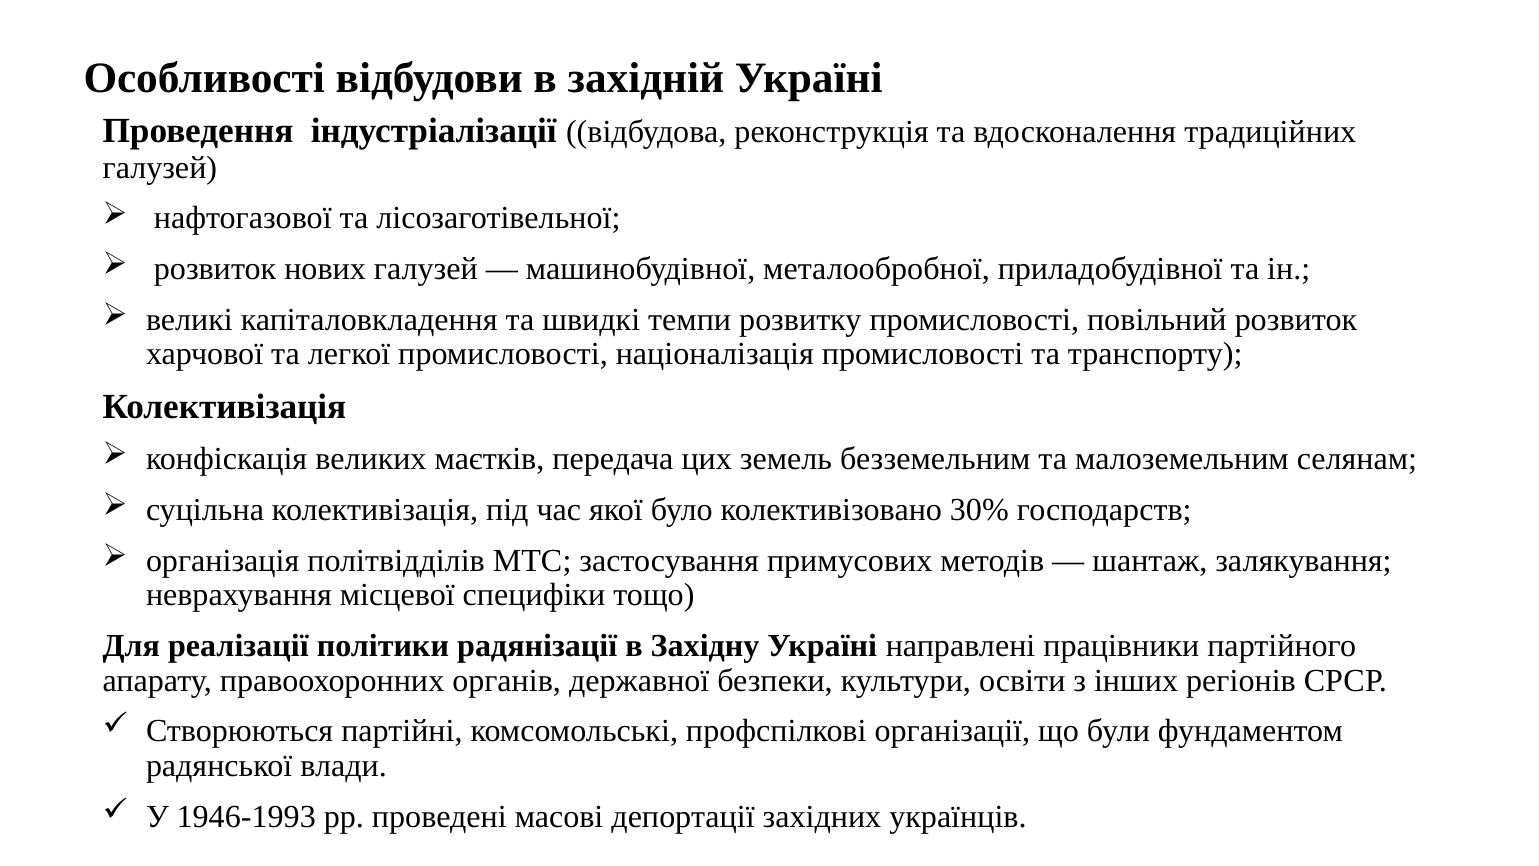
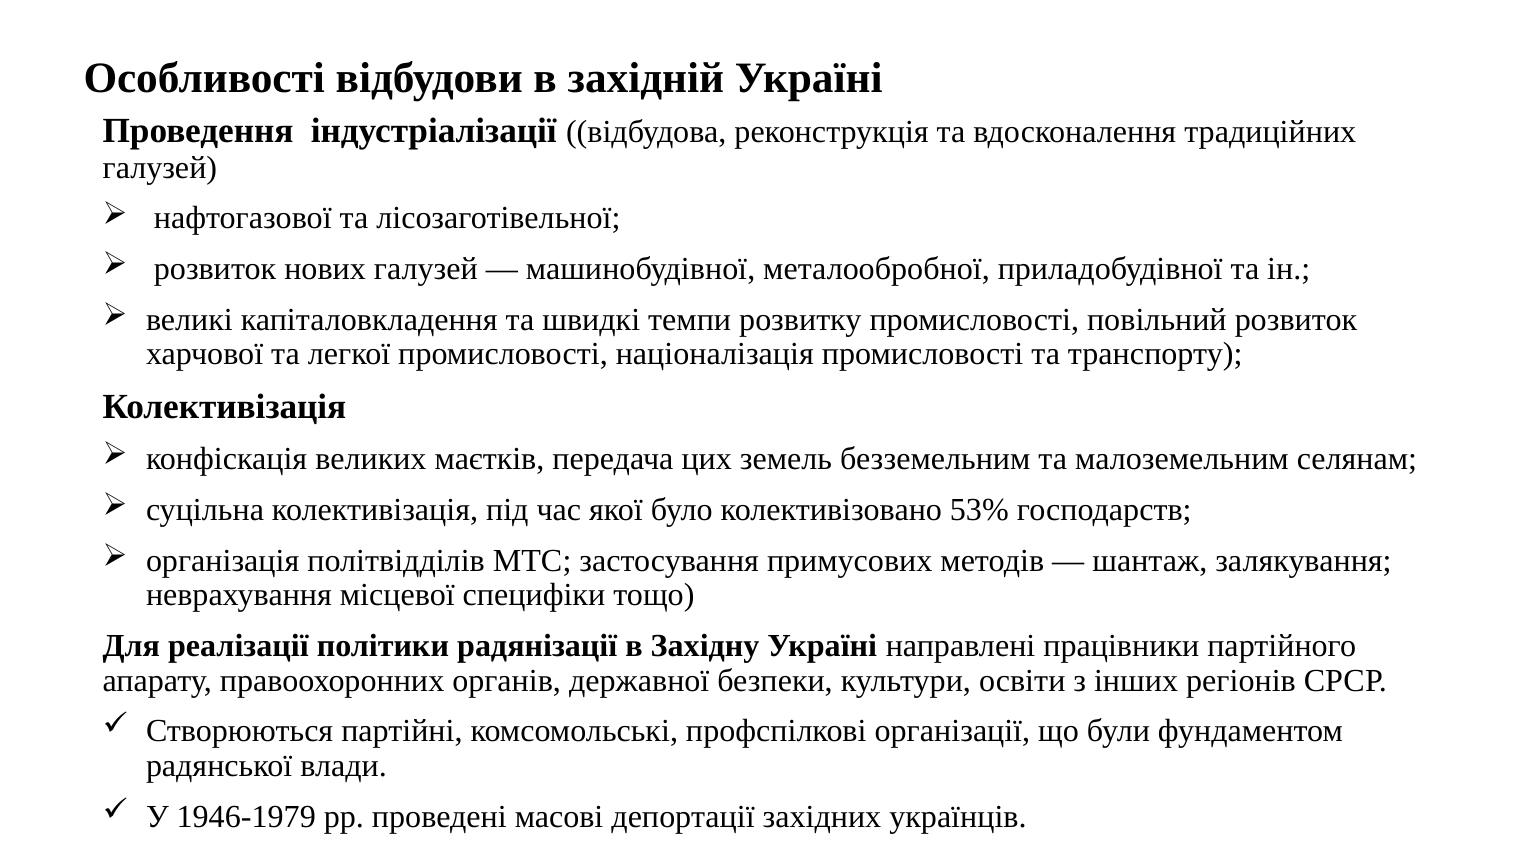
30%: 30% -> 53% (979, 510)
1946-1993: 1946-1993 -> 1946-1979 (246, 816)
